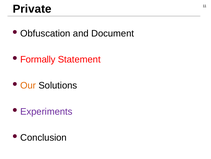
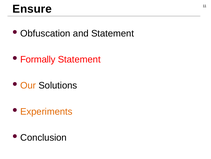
Private: Private -> Ensure (32, 9)
and Document: Document -> Statement (113, 33)
Experiments colour: purple -> orange (46, 111)
